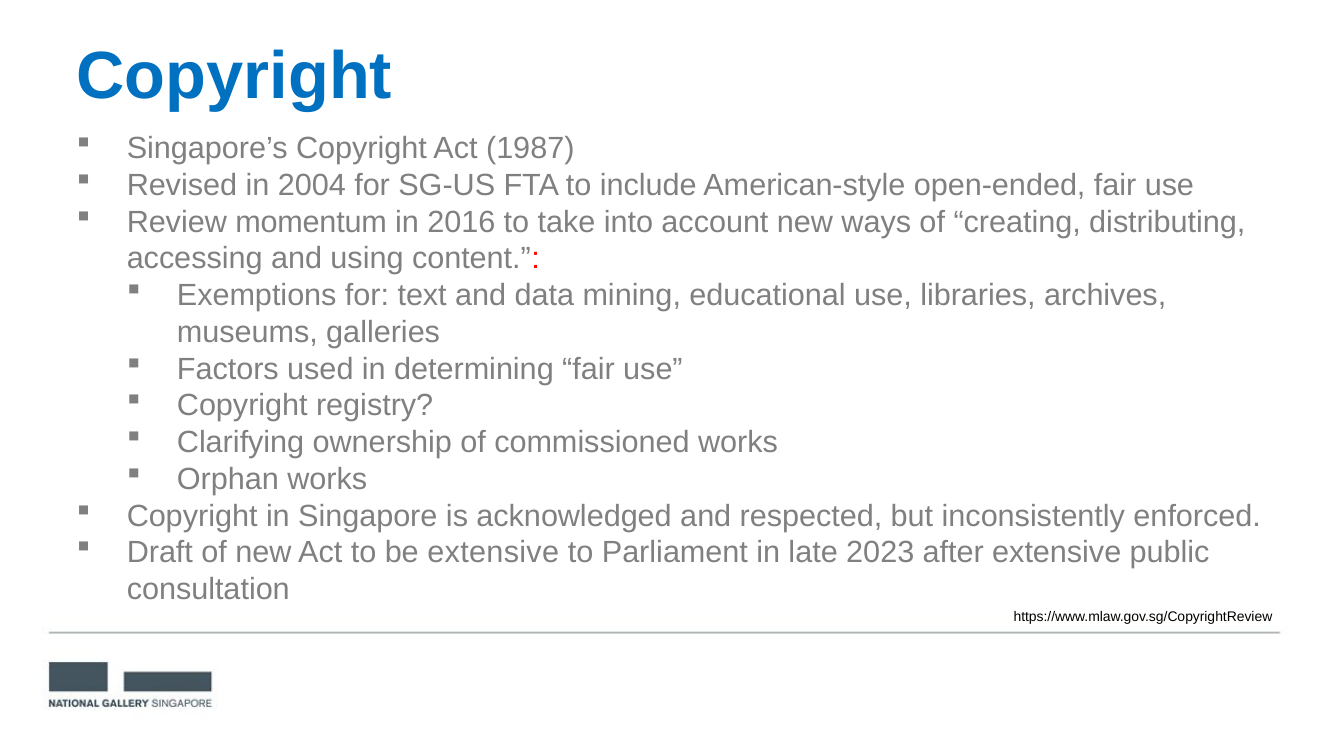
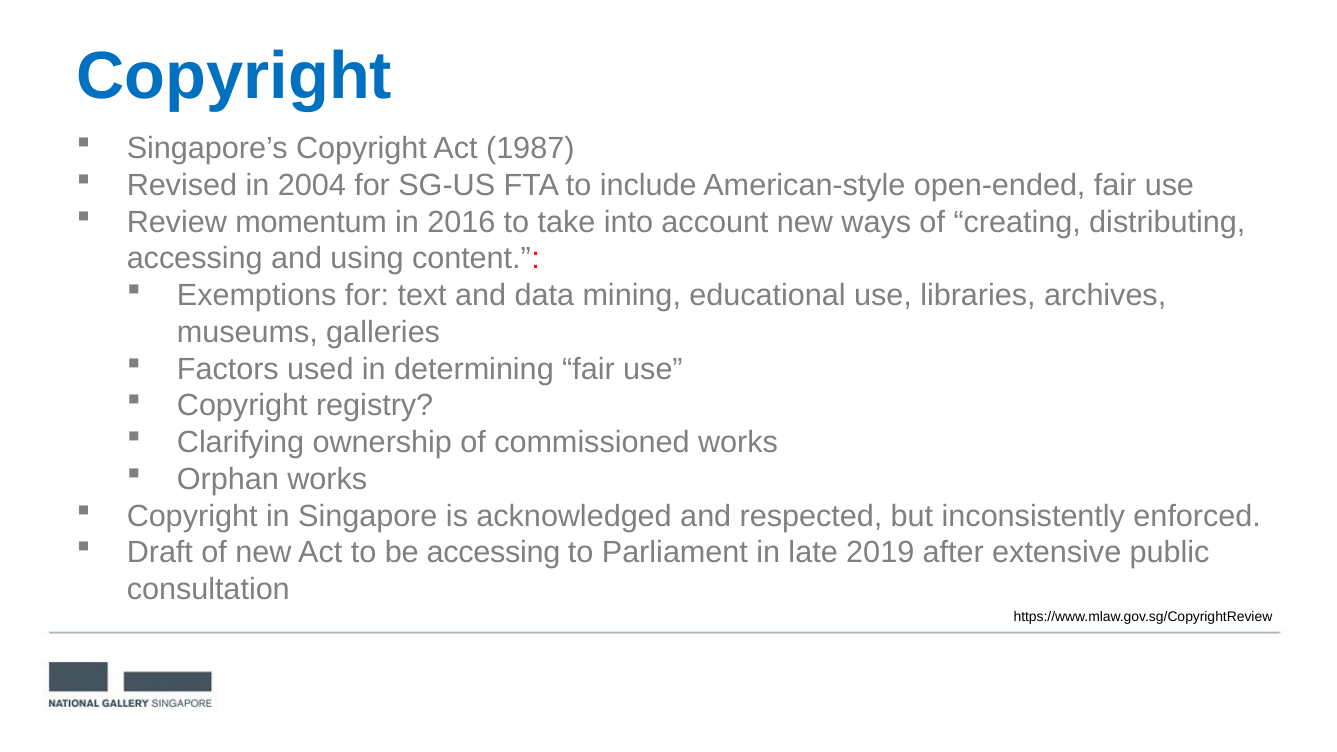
be extensive: extensive -> accessing (494, 553)
2023: 2023 -> 2019 (880, 553)
